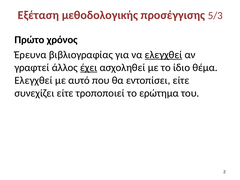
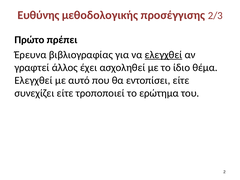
Εξέταση: Εξέταση -> Ευθύνης (38, 15)
5/3: 5/3 -> 2/3 (215, 16)
χρόνος: χρόνος -> πρέπει (62, 40)
έχει underline: present -> none (89, 67)
